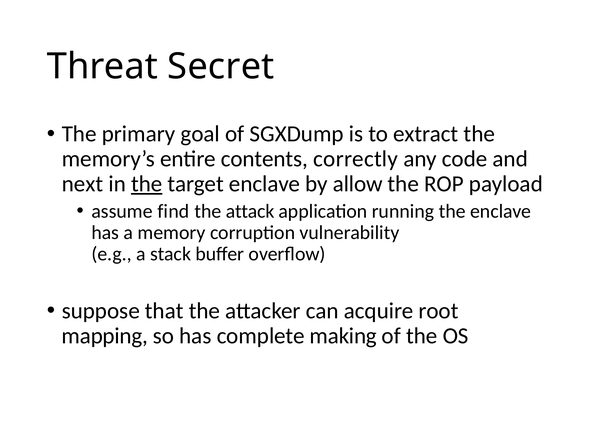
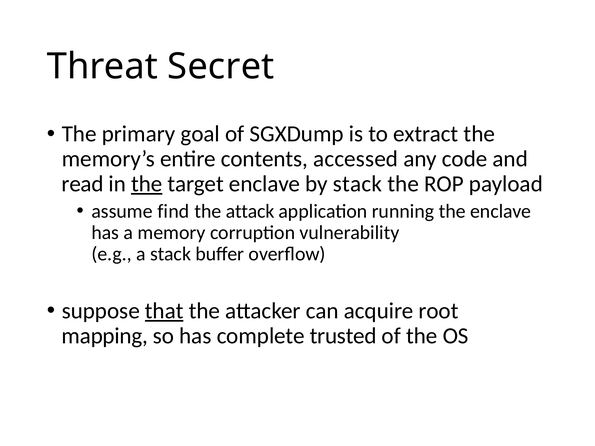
correctly: correctly -> accessed (356, 159)
next: next -> read (83, 184)
by allow: allow -> stack (358, 184)
that underline: none -> present (164, 311)
making: making -> trusted (343, 336)
